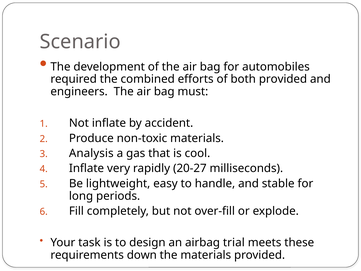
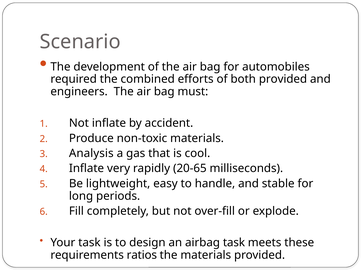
20-27: 20-27 -> 20-65 (190, 168)
airbag trial: trial -> task (234, 242)
down: down -> ratios (142, 255)
